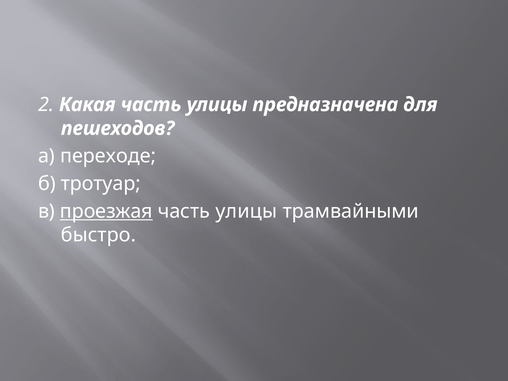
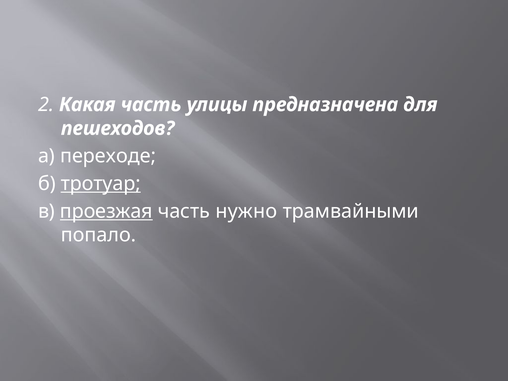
тротуар underline: none -> present (101, 184)
улицы: улицы -> нужно (246, 211)
быстро: быстро -> попало (98, 235)
